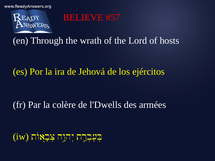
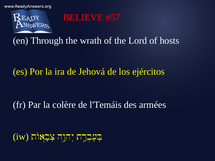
l'Dwells: l'Dwells -> l'Temáis (106, 105)
